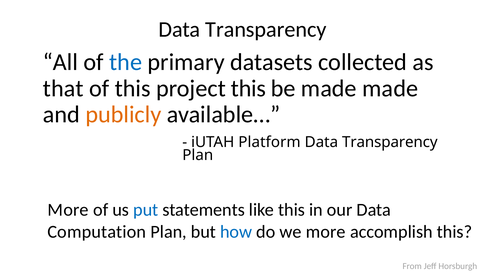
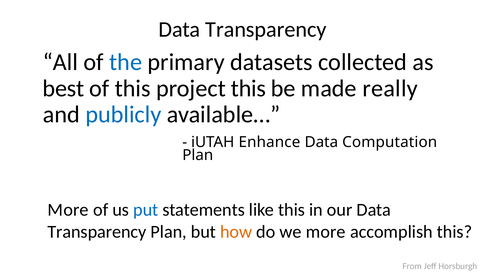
that: that -> best (63, 88)
made made: made -> really (390, 88)
publicly colour: orange -> blue (123, 115)
Platform: Platform -> Enhance (269, 142)
Transparency: Transparency -> Computation (390, 142)
Computation: Computation -> Transparency (97, 232)
how colour: blue -> orange (236, 232)
